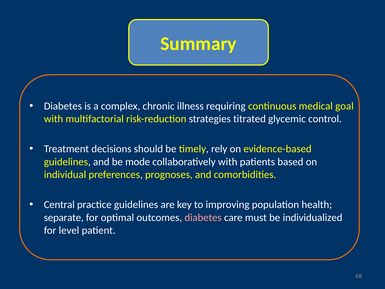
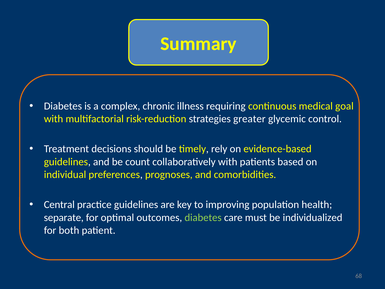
titrated: titrated -> greater (249, 119)
mode: mode -> count (138, 162)
diabetes colour: pink -> light green (203, 217)
level: level -> both (69, 230)
